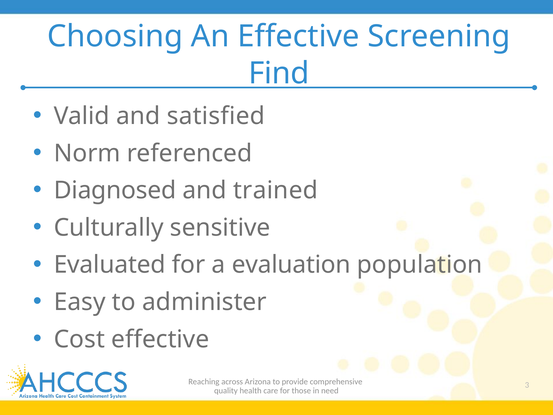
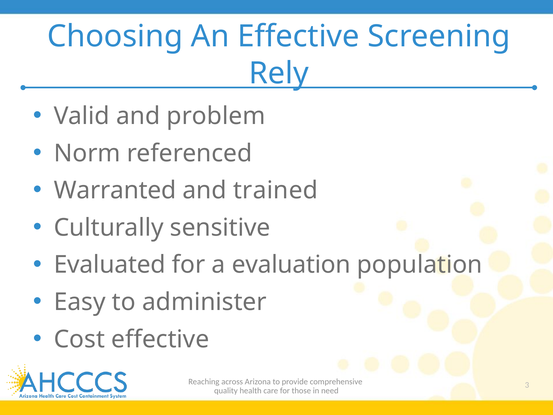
Find: Find -> Rely (279, 73)
satisfied: satisfied -> problem (216, 116)
Diagnosed: Diagnosed -> Warranted (115, 190)
